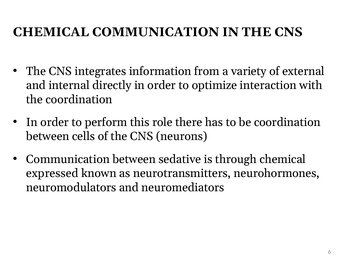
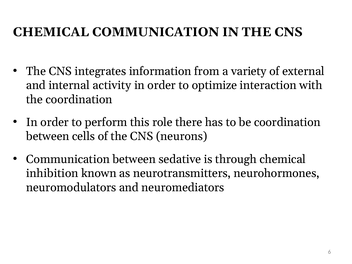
directly: directly -> activity (112, 85)
expressed: expressed -> inhibition (52, 173)
